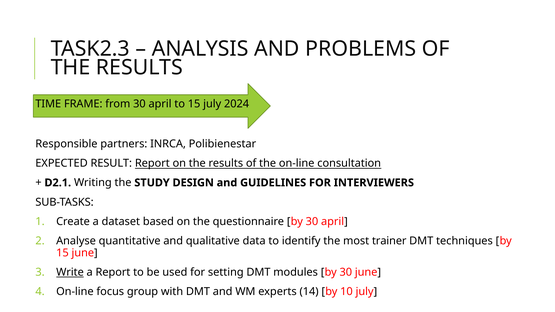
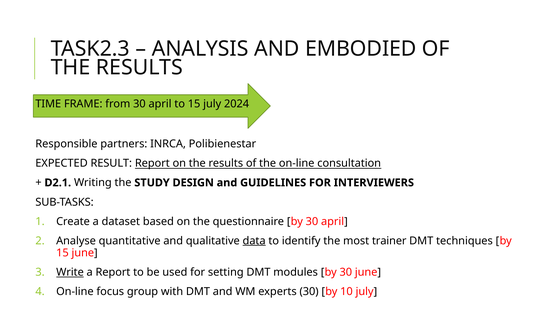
PROBLEMS: PROBLEMS -> EMBODIED (361, 49)
data underline: none -> present (254, 241)
experts 14: 14 -> 30 (309, 292)
